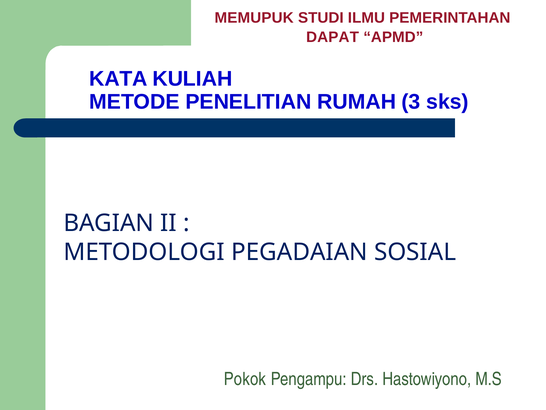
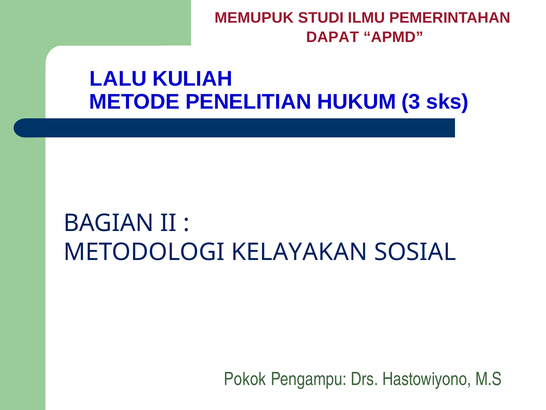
KATA: KATA -> LALU (118, 79)
RUMAH: RUMAH -> HUKUM (357, 102)
PEGADAIAN: PEGADAIAN -> KELAYAKAN (299, 252)
